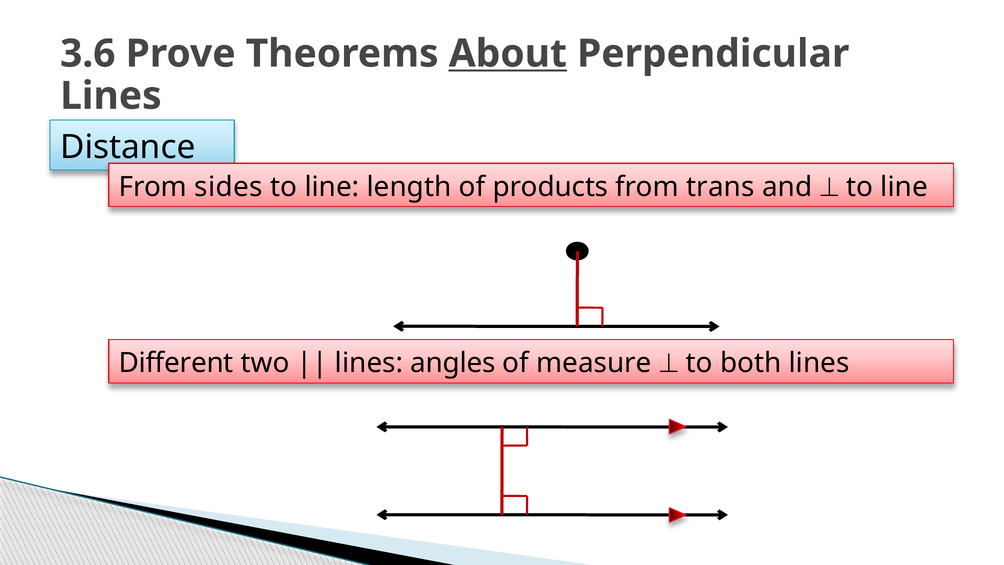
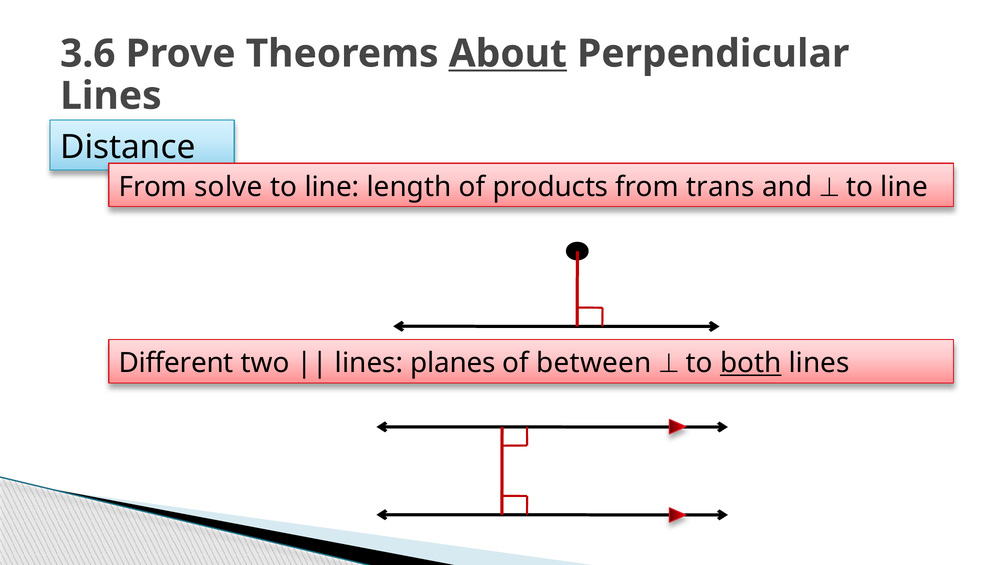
sides: sides -> solve (228, 187)
angles: angles -> planes (453, 363)
measure: measure -> between (594, 363)
both underline: none -> present (751, 363)
